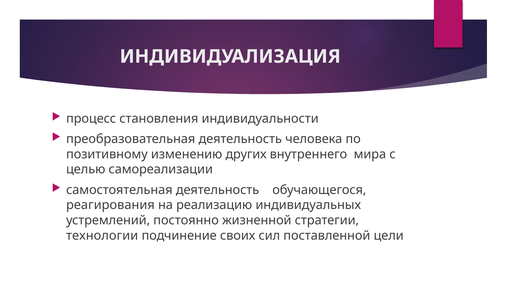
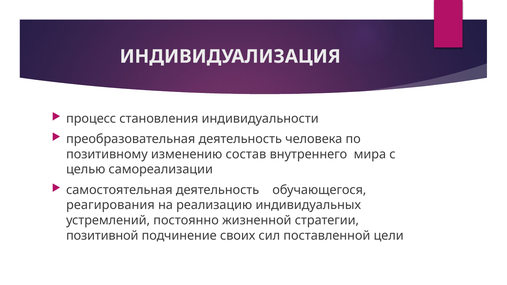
других: других -> состав (246, 154)
технологии: технологии -> позитивной (102, 236)
